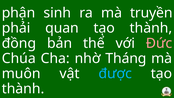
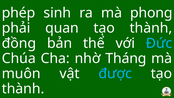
phận: phận -> phép (19, 13)
truyền: truyền -> phong (151, 13)
Đức colour: pink -> light blue (159, 43)
